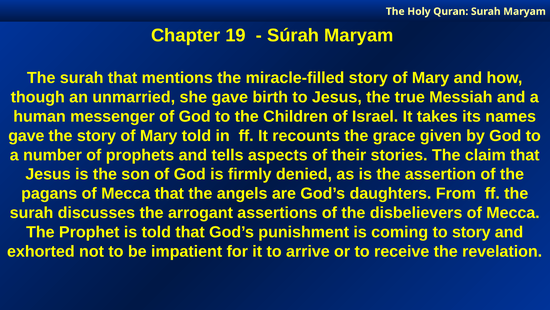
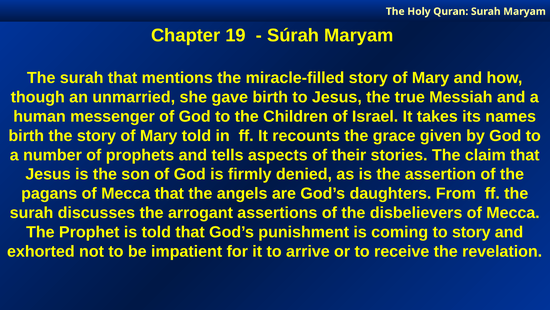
gave: gave -> birth (26, 135)
